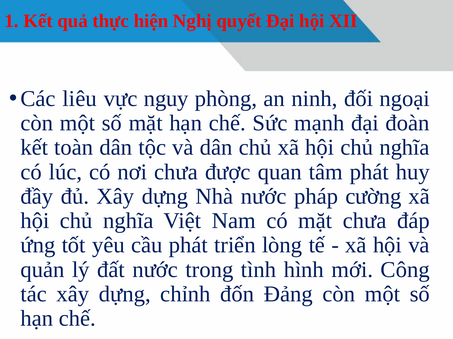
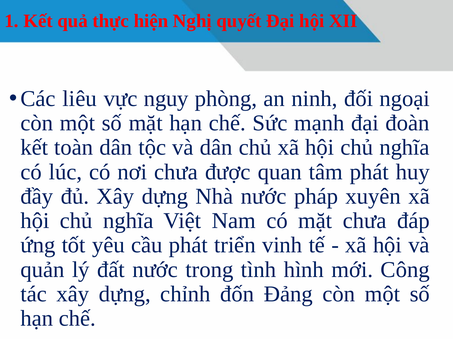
cường: cường -> xuyên (373, 197)
lòng: lòng -> vinh (282, 246)
